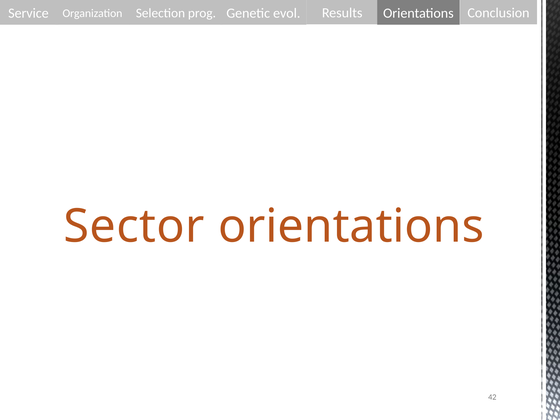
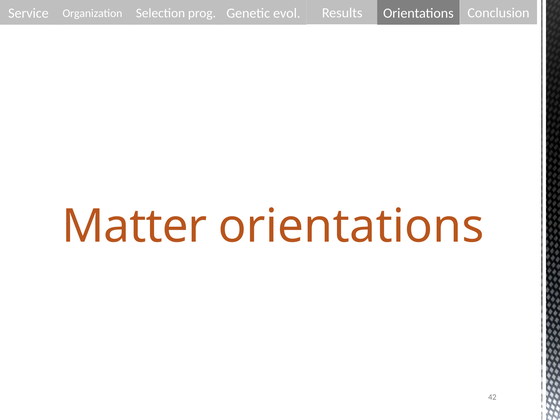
Sector: Sector -> Matter (135, 226)
